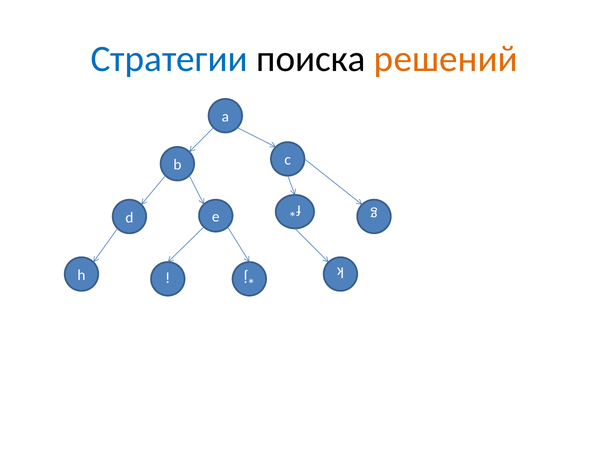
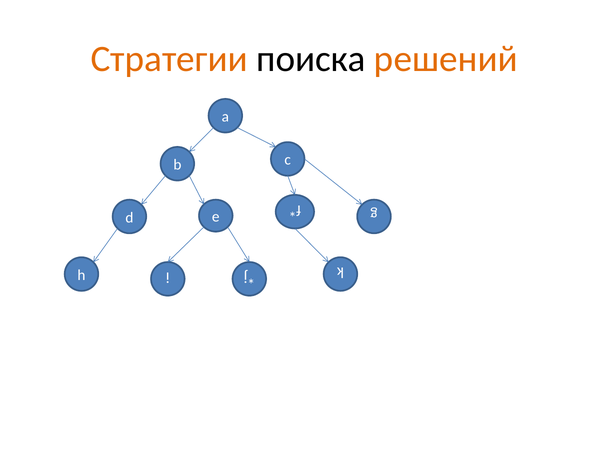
Стратегии colour: blue -> orange (169, 59)
